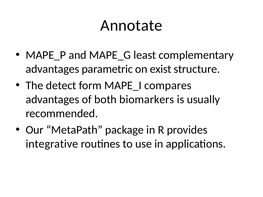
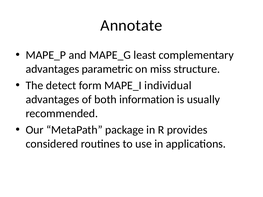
exist: exist -> miss (161, 69)
compares: compares -> individual (168, 86)
biomarkers: biomarkers -> information (147, 100)
integrative: integrative -> considered (52, 144)
